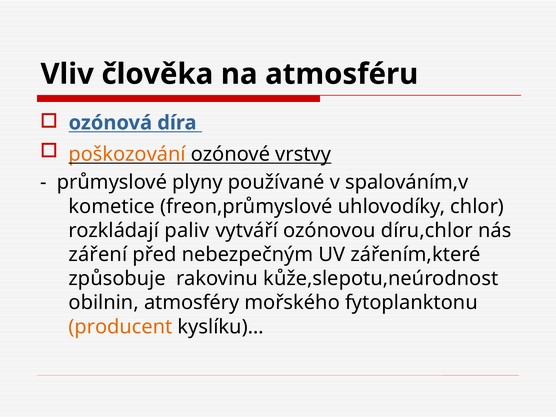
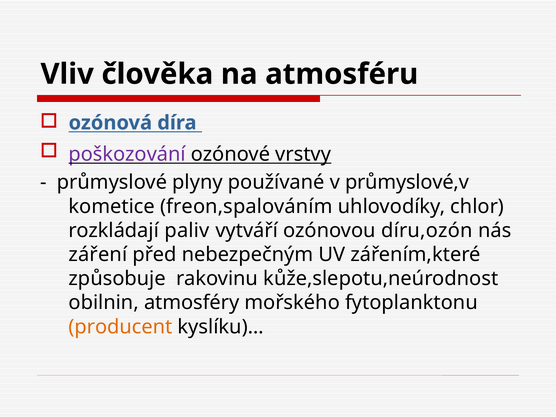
poškozování colour: orange -> purple (127, 154)
spalováním,v: spalováním,v -> průmyslové,v (407, 182)
freon,průmyslové: freon,průmyslové -> freon,spalováním (246, 206)
díru,chlor: díru,chlor -> díru,ozón (427, 230)
